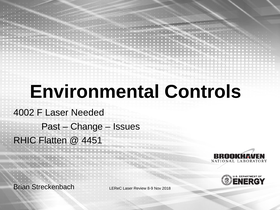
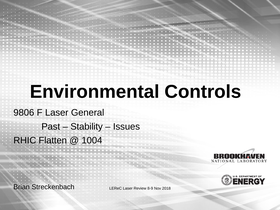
4002: 4002 -> 9806 (24, 113)
Needed: Needed -> General (88, 113)
Change: Change -> Stability (87, 127)
4451: 4451 -> 1004 (92, 140)
